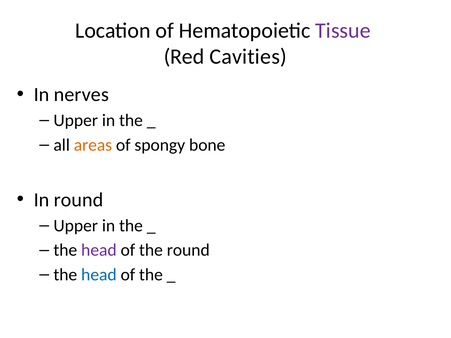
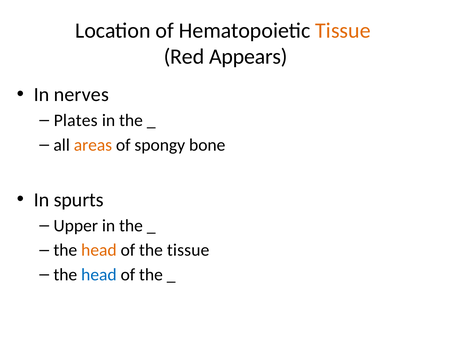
Tissue colour: purple -> orange (343, 30)
Cavities: Cavities -> Appears (248, 57)
Upper: Upper -> Plates (76, 121)
In round: round -> spurts (79, 200)
head colour: purple -> orange (99, 250)
the round: round -> tissue (188, 250)
